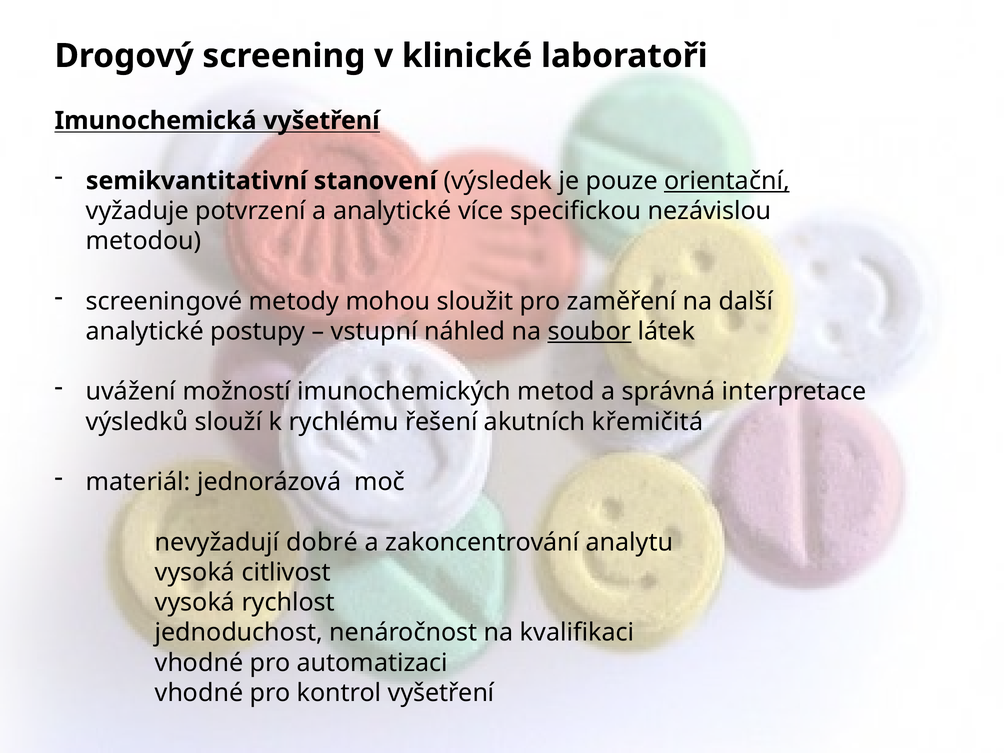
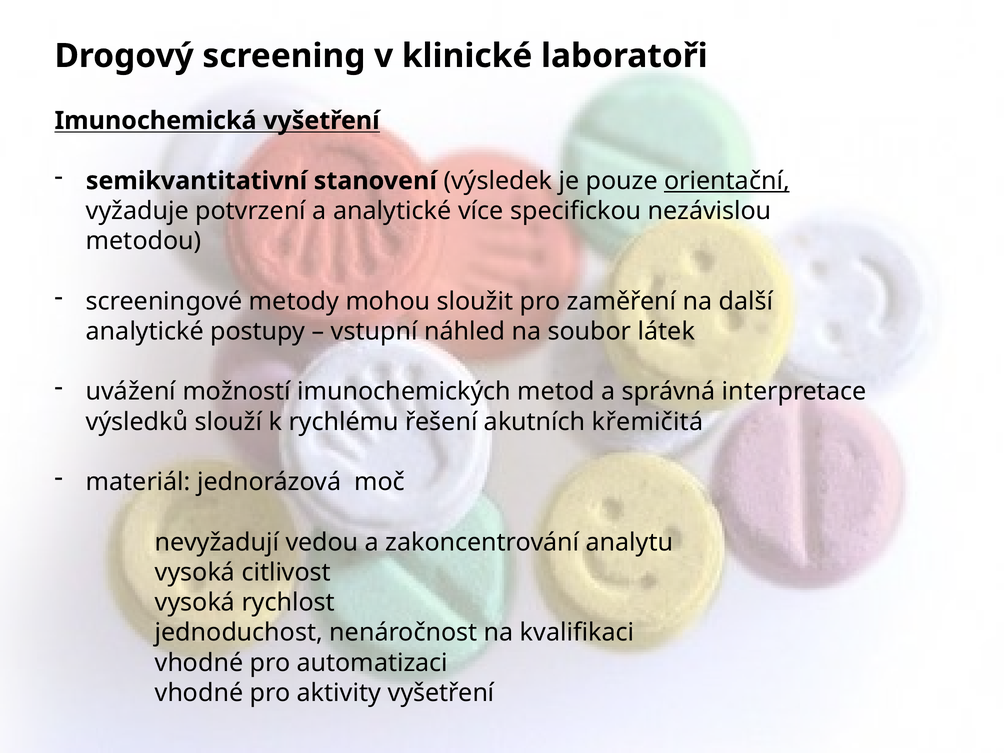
soubor underline: present -> none (590, 331)
dobré: dobré -> vedou (322, 542)
kontrol: kontrol -> aktivity (339, 693)
